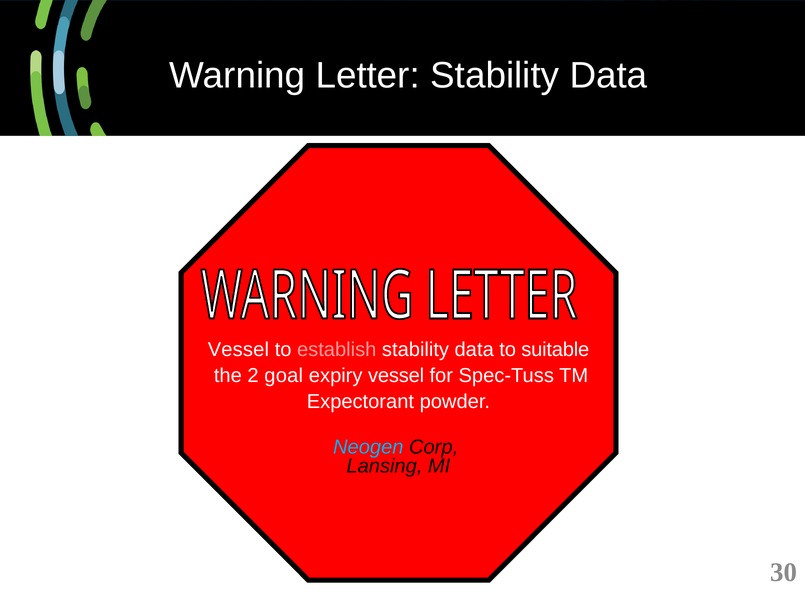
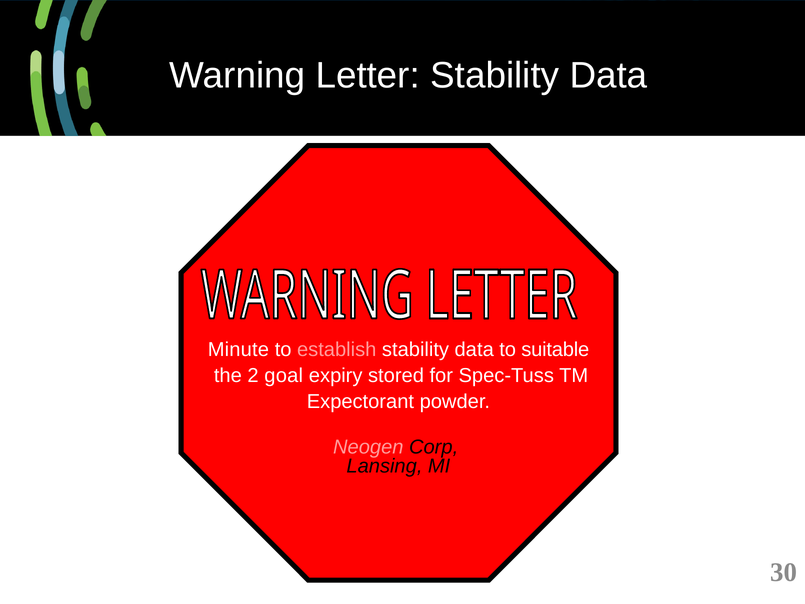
Vessel: Vessel -> Minute (238, 349)
expiry vessel: vessel -> stored (396, 375)
Neogen colour: light blue -> pink (368, 447)
